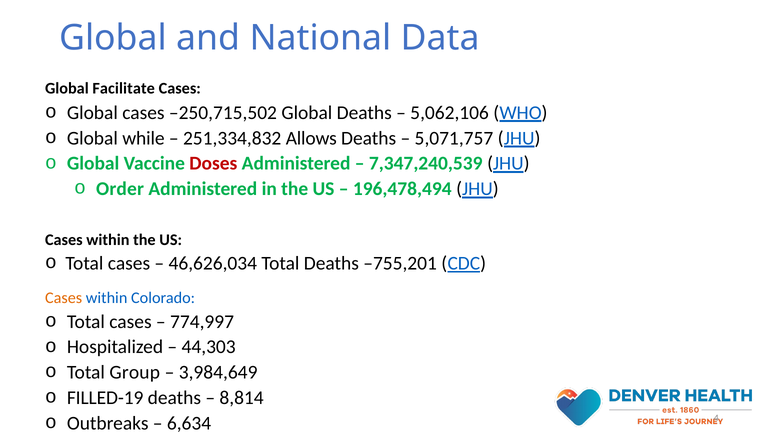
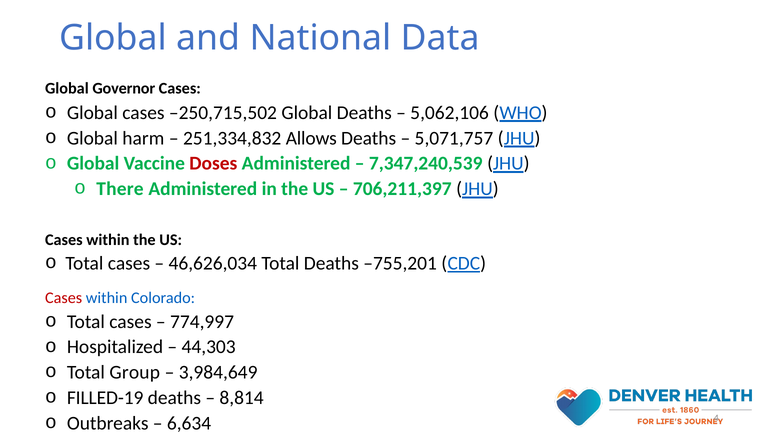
Facilitate: Facilitate -> Governor (124, 88)
while: while -> harm (143, 138)
Order: Order -> There (120, 189)
196,478,494: 196,478,494 -> 706,211,397 (402, 189)
Cases colour: orange -> red (64, 298)
